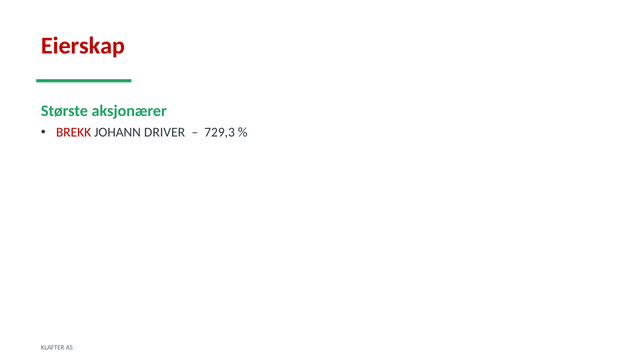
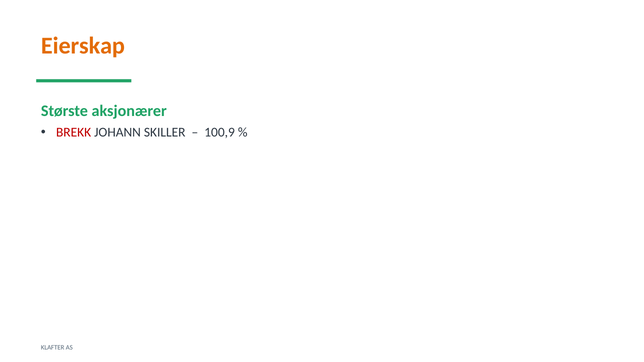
Eierskap colour: red -> orange (83, 46)
DRIVER: DRIVER -> SKILLER (165, 132)
729,3: 729,3 -> 100,9 (220, 132)
